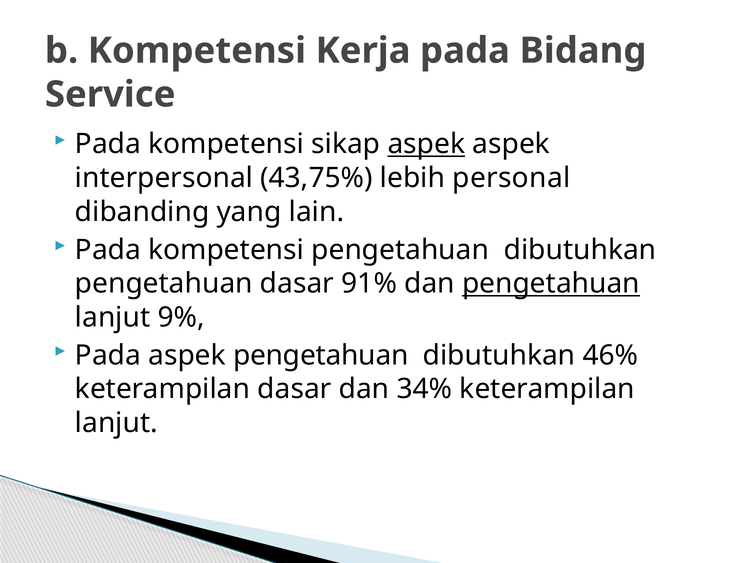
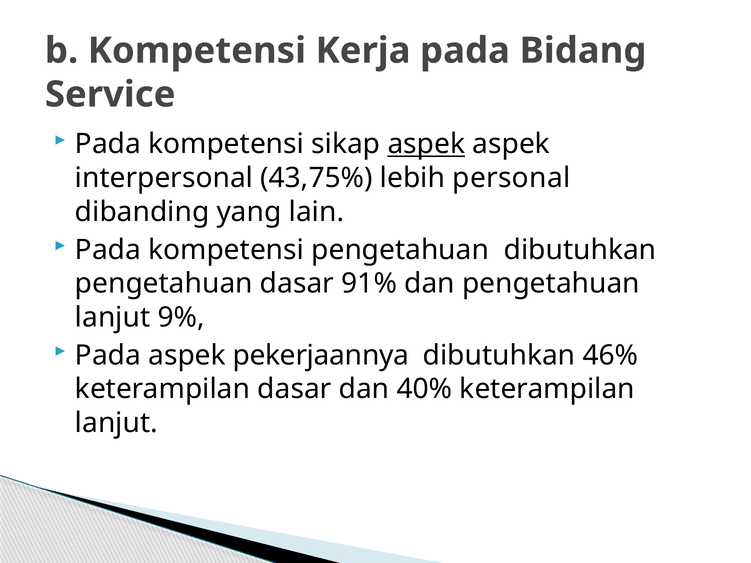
pengetahuan underline: present -> none (551, 284)
aspek pengetahuan: pengetahuan -> pekerjaannya (321, 356)
34%: 34% -> 40% (424, 389)
